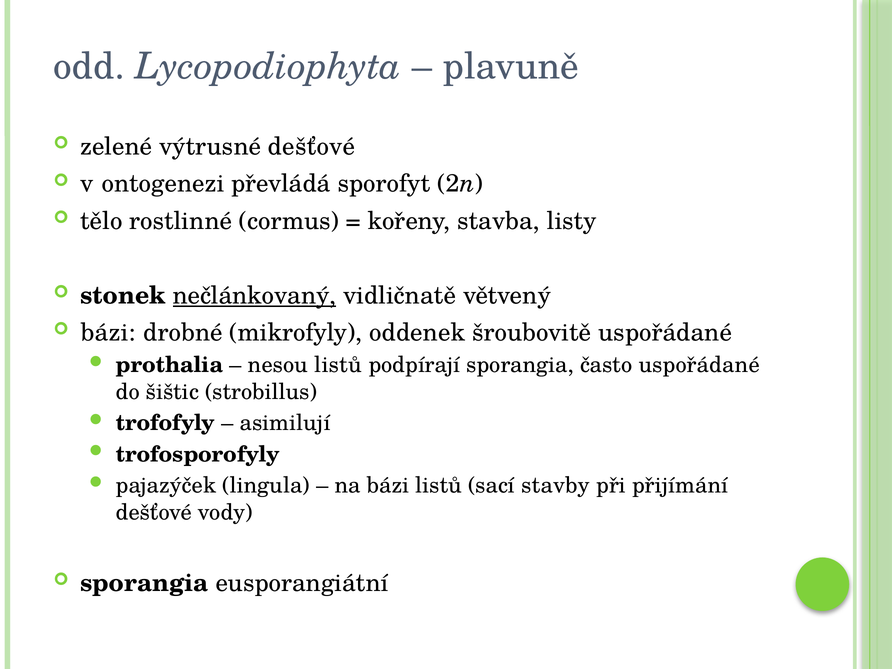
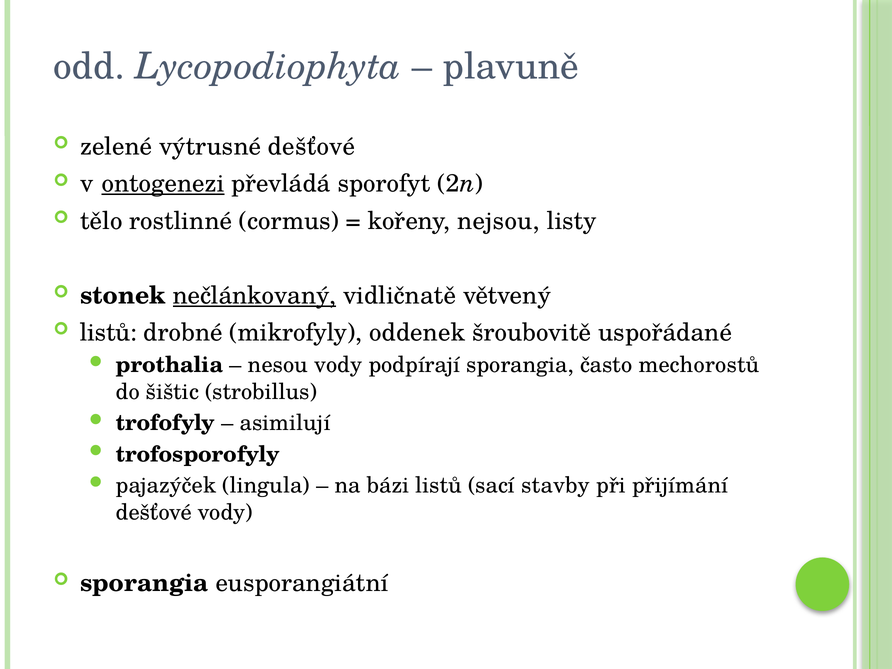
ontogenezi underline: none -> present (163, 184)
stavba: stavba -> nejsou (498, 221)
bázi: bázi -> listů (108, 333)
nesou listů: listů -> vody (338, 365)
často uspořádané: uspořádané -> mechorostů (699, 365)
